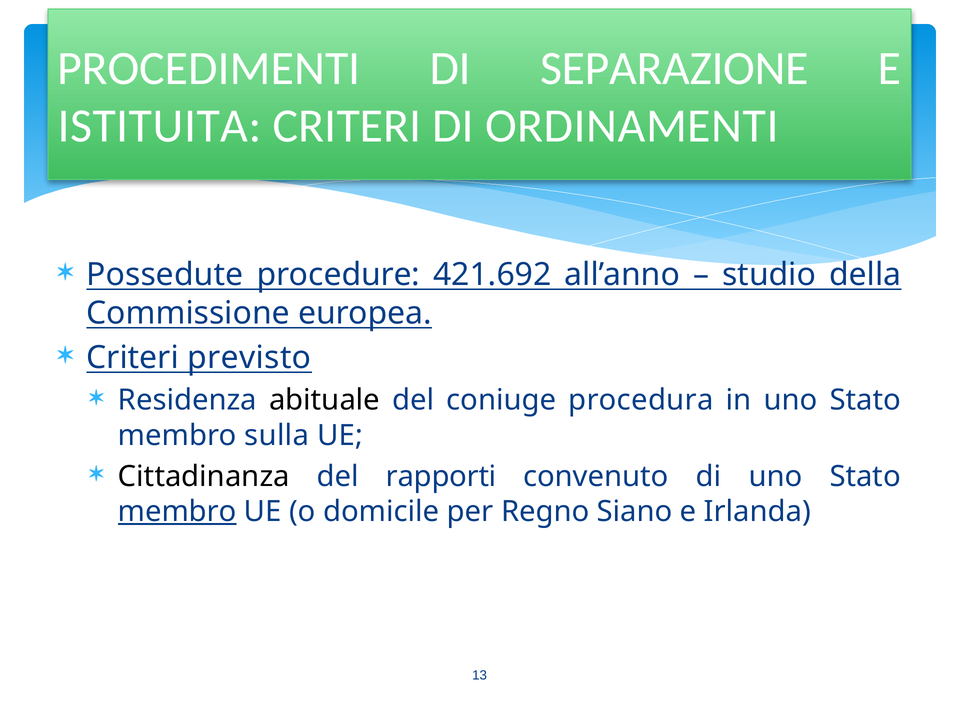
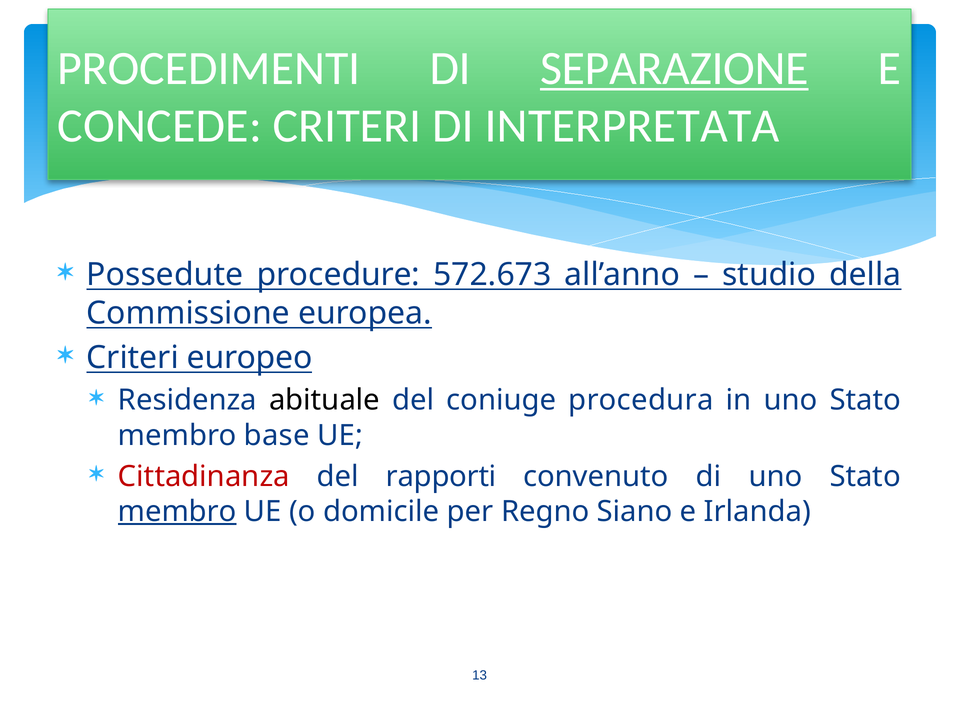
SEPARAZIONE underline: none -> present (674, 69)
ISTITUITA: ISTITUITA -> CONCEDE (160, 126)
ORDINAMENTI: ORDINAMENTI -> INTERPRETATA (632, 126)
421.692: 421.692 -> 572.673 (492, 275)
previsto: previsto -> europeo (250, 358)
sulla: sulla -> base (277, 436)
Cittadinanza colour: black -> red (204, 477)
